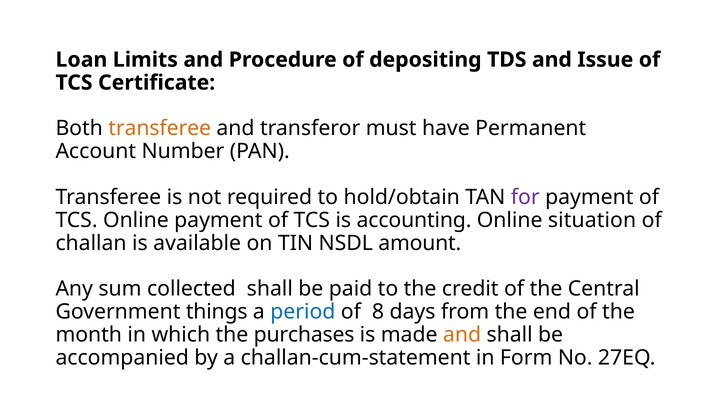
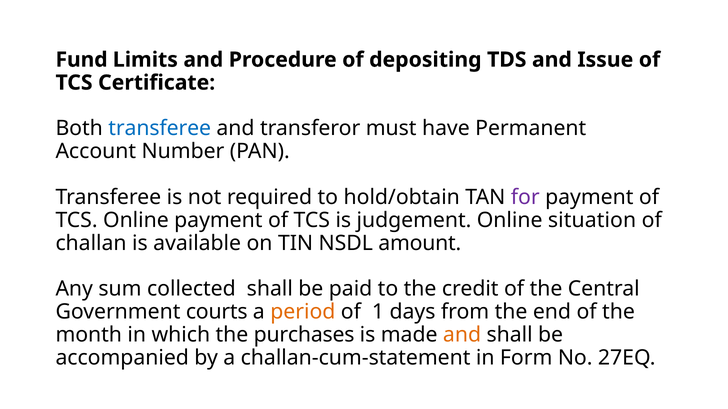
Loan: Loan -> Fund (82, 60)
transferee colour: orange -> blue (160, 129)
accounting: accounting -> judgement (414, 220)
things: things -> courts (217, 312)
period colour: blue -> orange (303, 312)
8: 8 -> 1 (378, 312)
